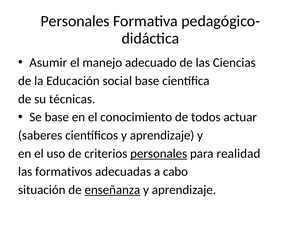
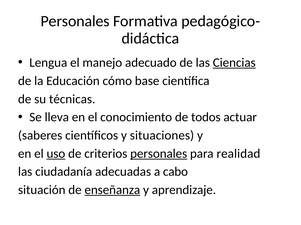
Asumir: Asumir -> Lengua (48, 63)
Ciencias underline: none -> present (234, 63)
social: social -> cómo (117, 81)
Se base: base -> lleva (57, 118)
científicos y aprendizaje: aprendizaje -> situaciones (162, 136)
uso underline: none -> present (56, 154)
formativos: formativos -> ciudadanía (64, 172)
